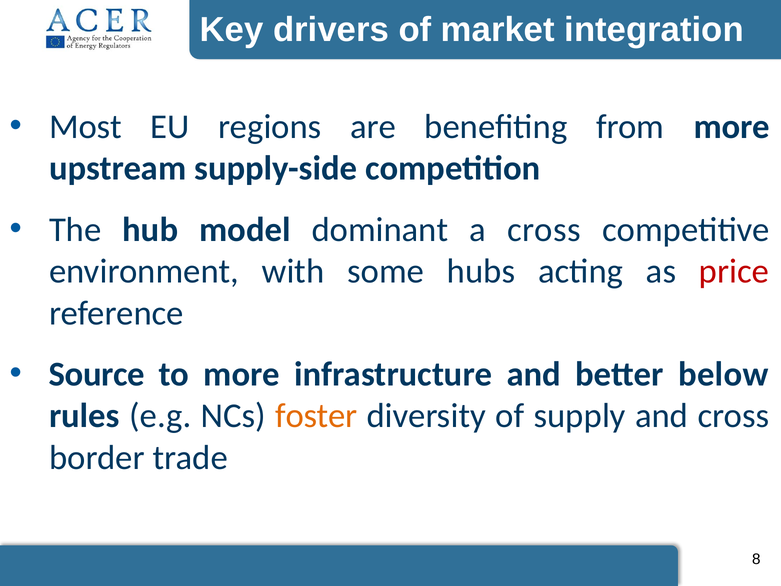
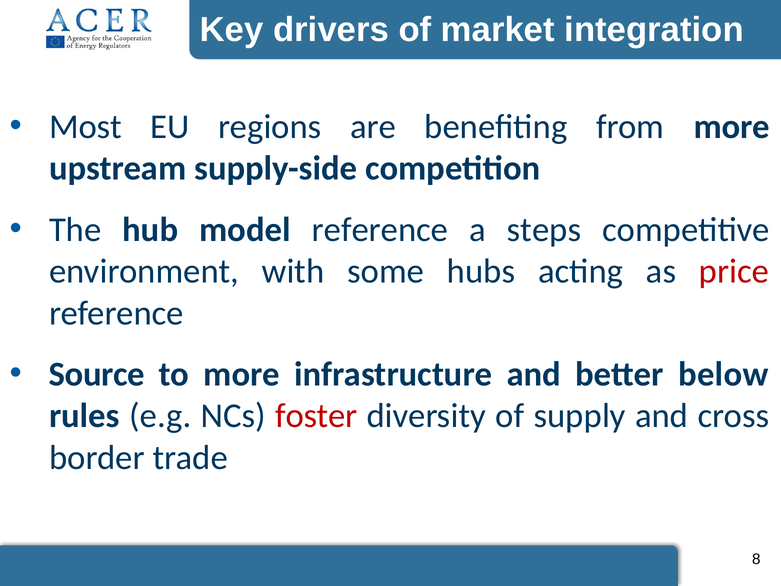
model dominant: dominant -> reference (380, 230)
a cross: cross -> steps (544, 230)
foster colour: orange -> red (316, 416)
